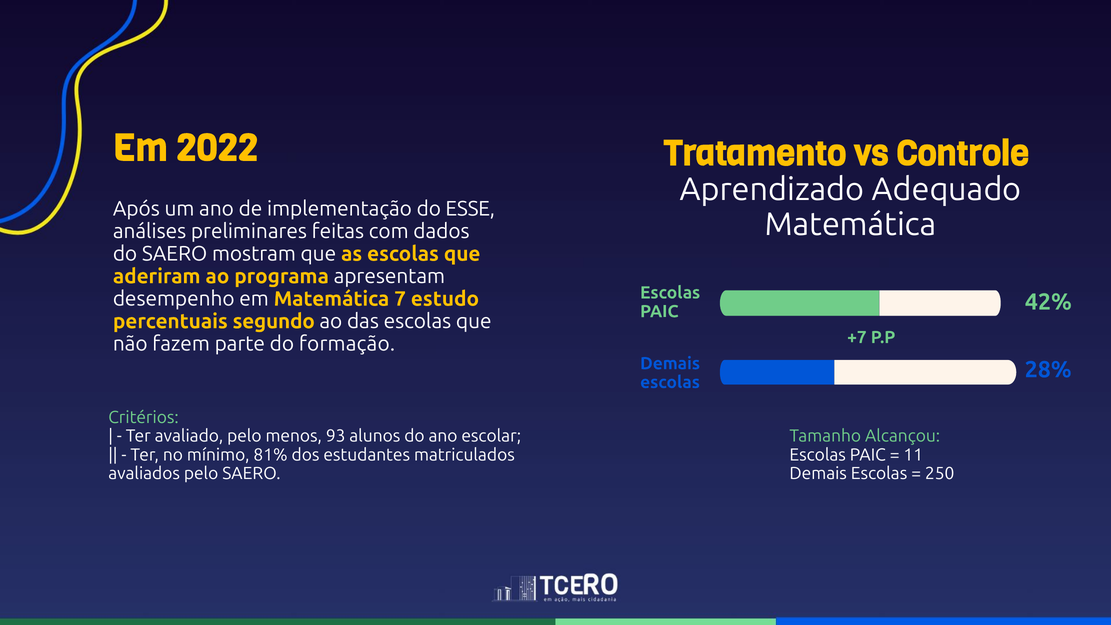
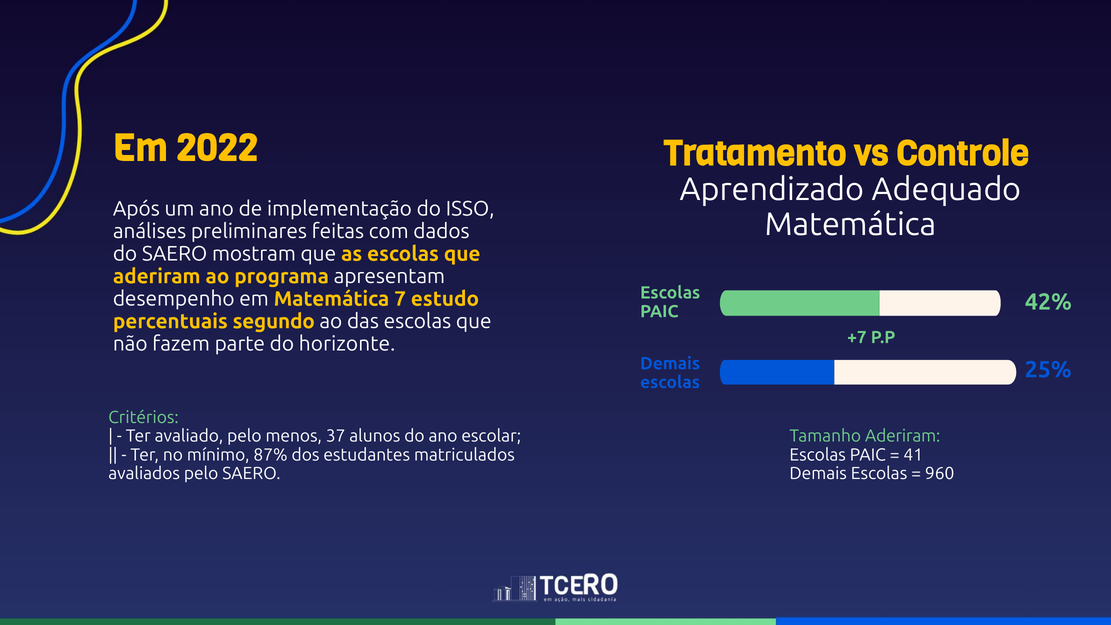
ESSE: ESSE -> ISSO (470, 209)
formação: formação -> horizonte (347, 344)
28%: 28% -> 25% (1048, 370)
93: 93 -> 37 (336, 436)
Tamanho Alcançou: Alcançou -> Aderiram (903, 436)
81%: 81% -> 87% (271, 455)
11: 11 -> 41 (913, 455)
250: 250 -> 960 (940, 474)
